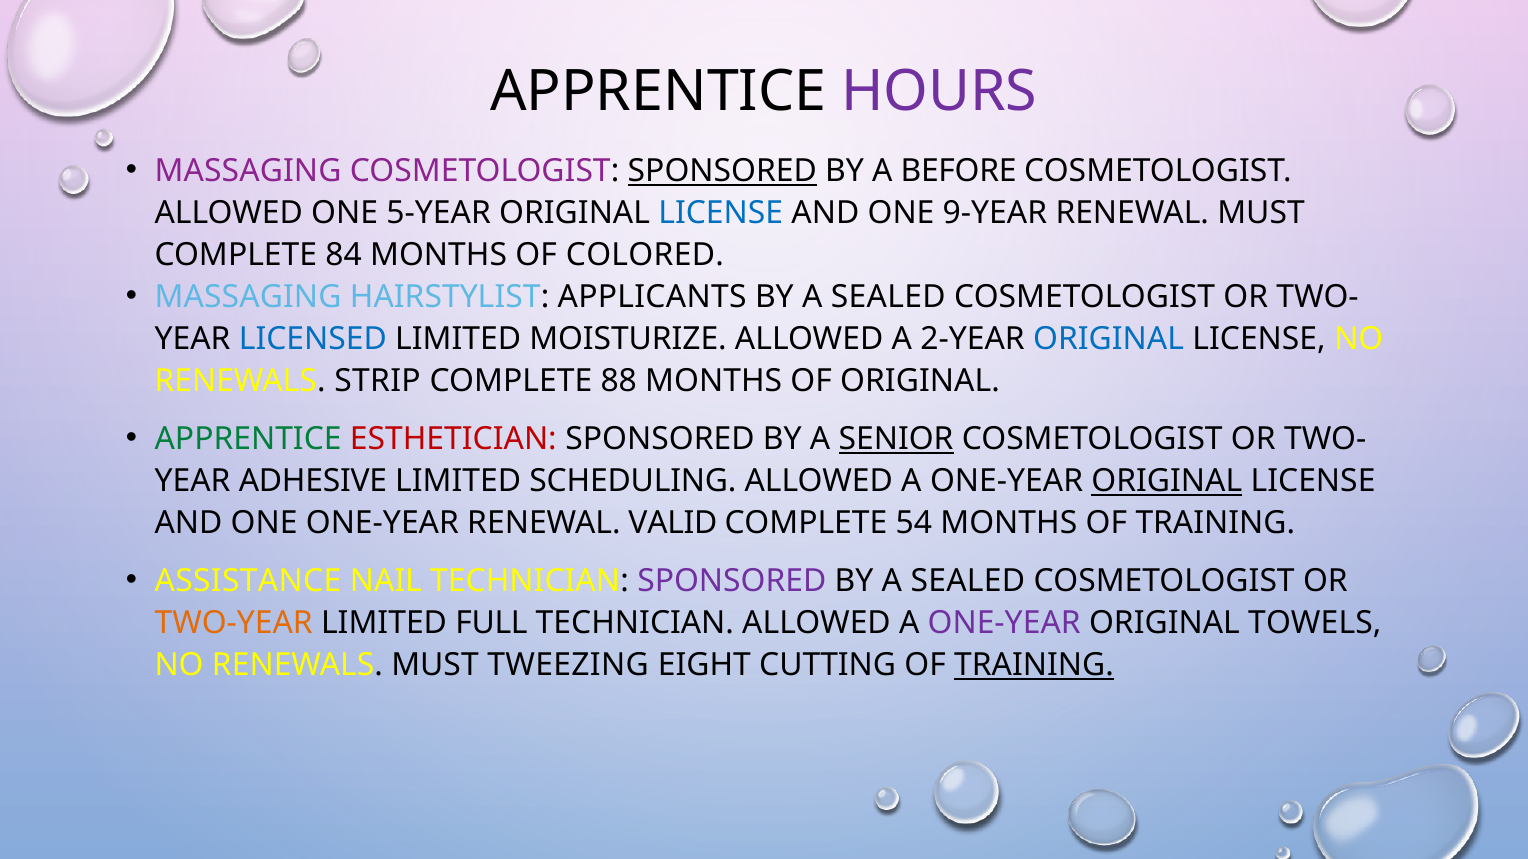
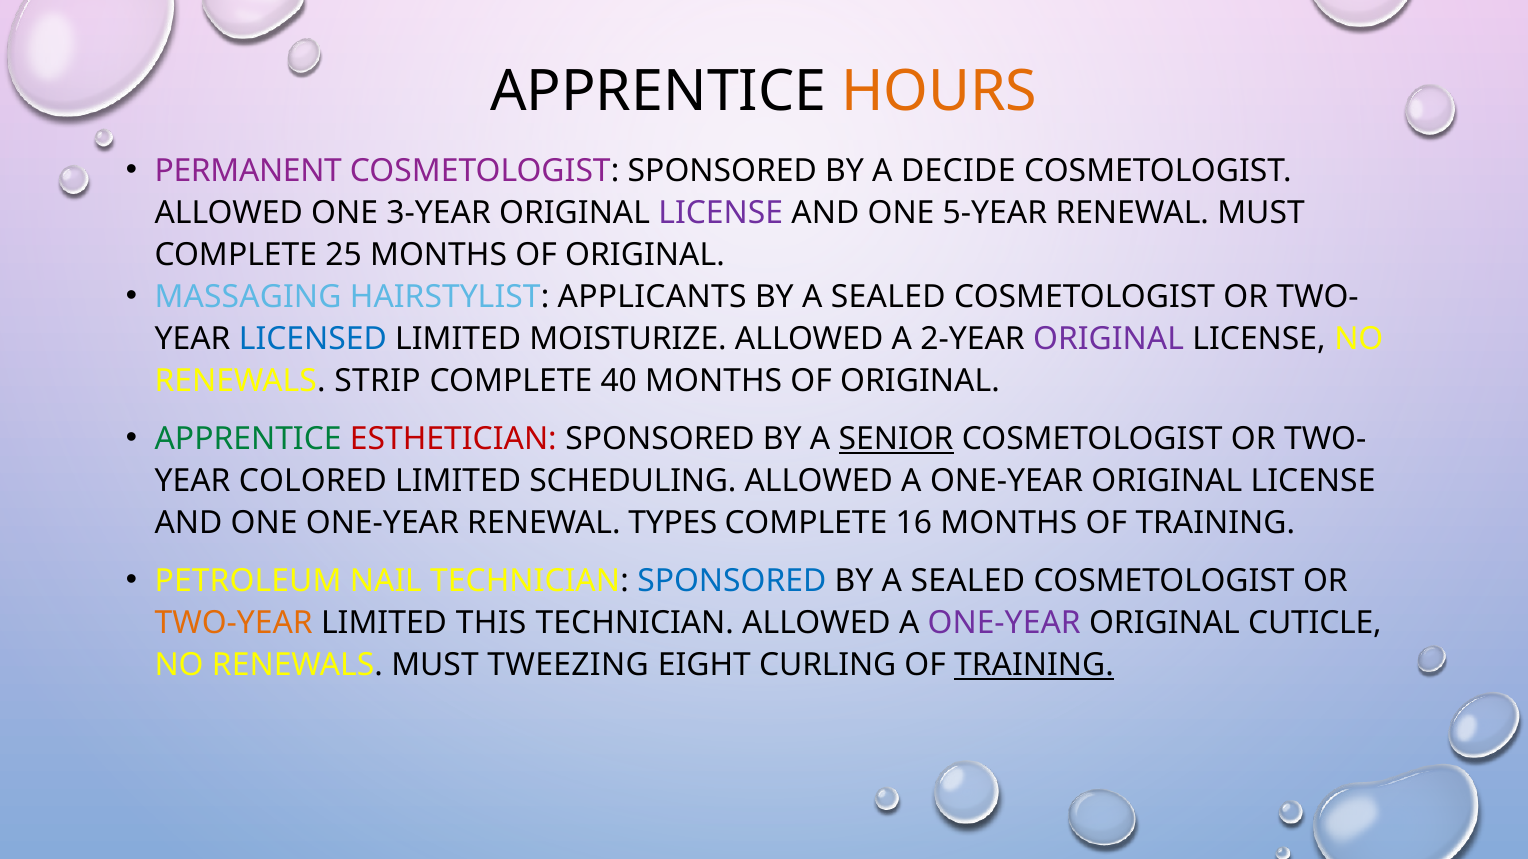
HOURS colour: purple -> orange (939, 91)
MASSAGING: MASSAGING -> PERMANENT (248, 171)
SPONSORED underline: present -> none (722, 171)
BEFORE: BEFORE -> DECIDE (958, 171)
5-YEAR: 5-YEAR -> 3-YEAR (439, 213)
LICENSE colour: blue -> purple (721, 213)
9-YEAR: 9-YEAR -> 5-YEAR (995, 213)
84: 84 -> 25 (344, 255)
COLORED: COLORED -> ORIGINAL (645, 255)
ORIGINAL colour: blue -> purple (1109, 339)
88: 88 -> 40 (619, 381)
ADHESIVE: ADHESIVE -> COLORED (313, 481)
ORIGINAL underline: present -> none (1167, 481)
VALID: VALID -> TYPES (673, 523)
54: 54 -> 16 (914, 523)
ASSISTANCE: ASSISTANCE -> PETROLEUM (248, 581)
SPONSORED colour: purple -> blue (732, 581)
FULL: FULL -> THIS (491, 623)
TOWELS: TOWELS -> CUTICLE (1315, 623)
CUTTING: CUTTING -> CURLING (828, 666)
